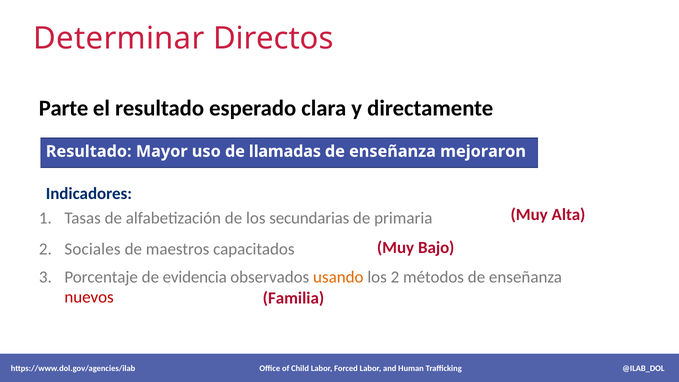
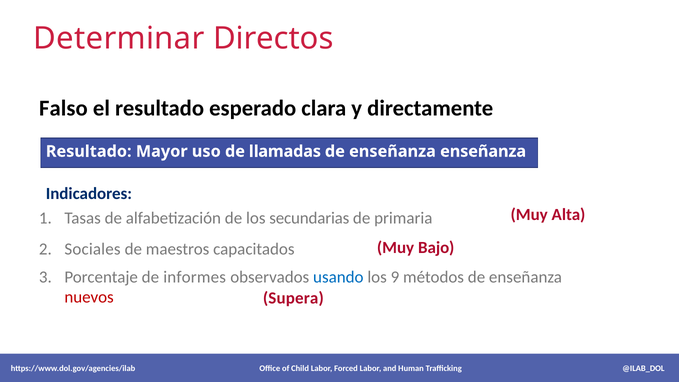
Parte: Parte -> Falso (63, 108)
enseñanza mejoraron: mejoraron -> enseñanza (483, 151)
evidencia: evidencia -> informes (195, 277)
usando colour: orange -> blue (338, 277)
los 2: 2 -> 9 (395, 277)
Familia: Familia -> Supera (293, 298)
